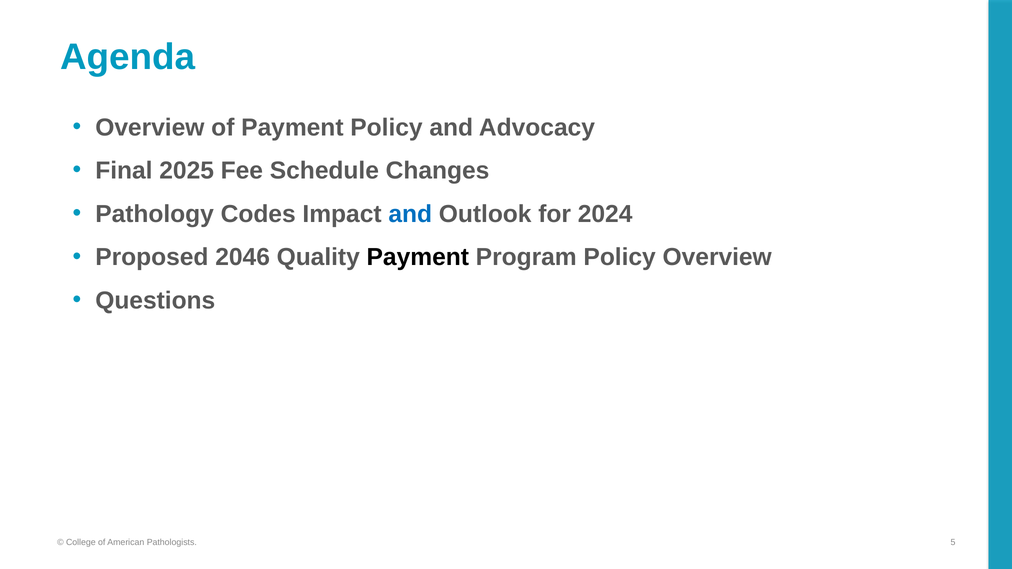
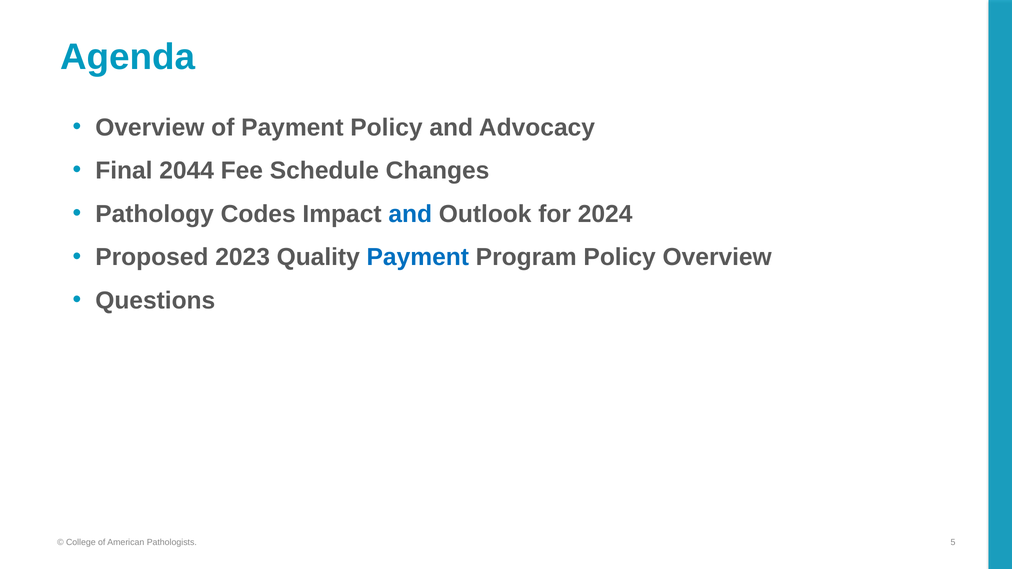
2025: 2025 -> 2044 (187, 171)
2046: 2046 -> 2023 (243, 257)
Payment colour: black -> blue (418, 257)
